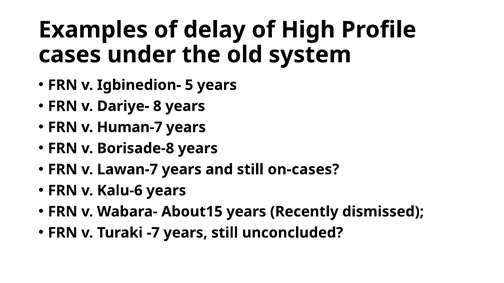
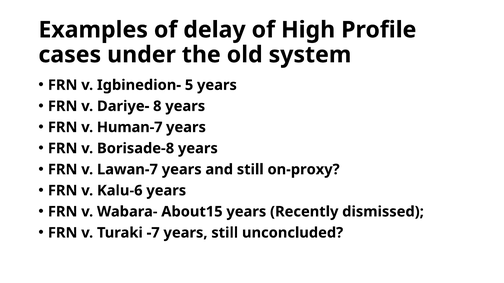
on-cases: on-cases -> on-proxy (304, 170)
